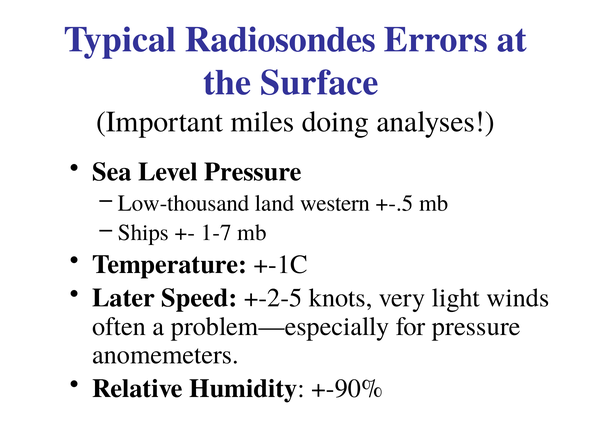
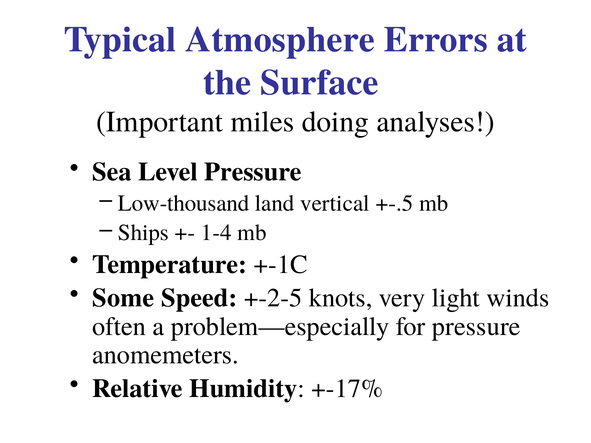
Radiosondes: Radiosondes -> Atmosphere (280, 39)
western: western -> vertical (335, 203)
1-7: 1-7 -> 1-4 (216, 233)
Later: Later -> Some (123, 298)
+-90%: +-90% -> +-17% (347, 389)
